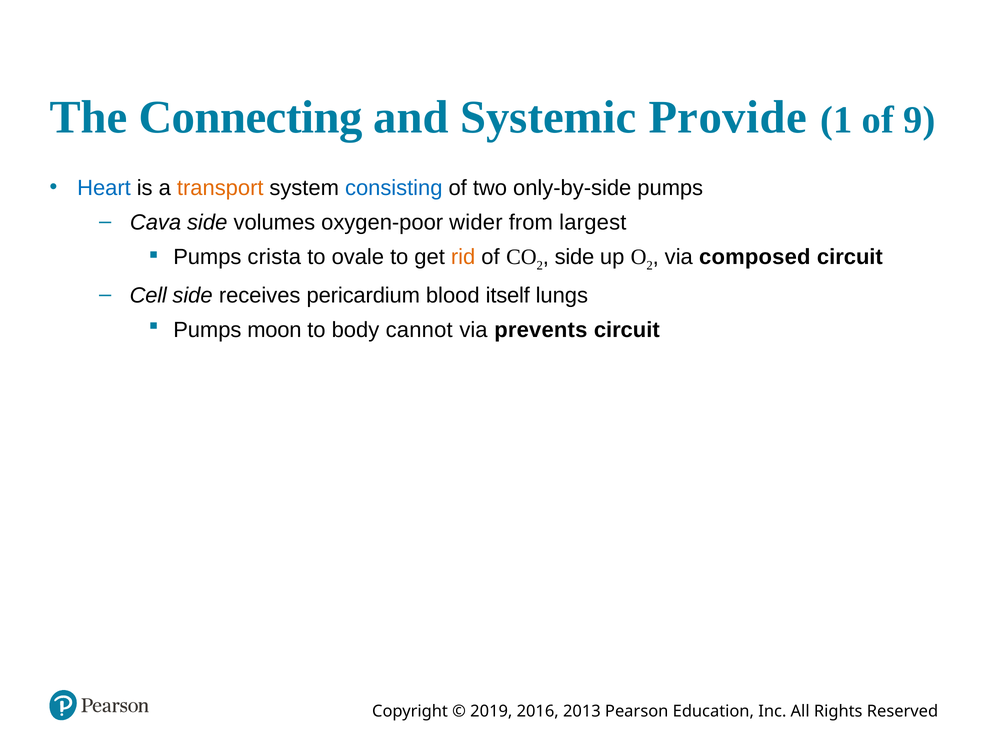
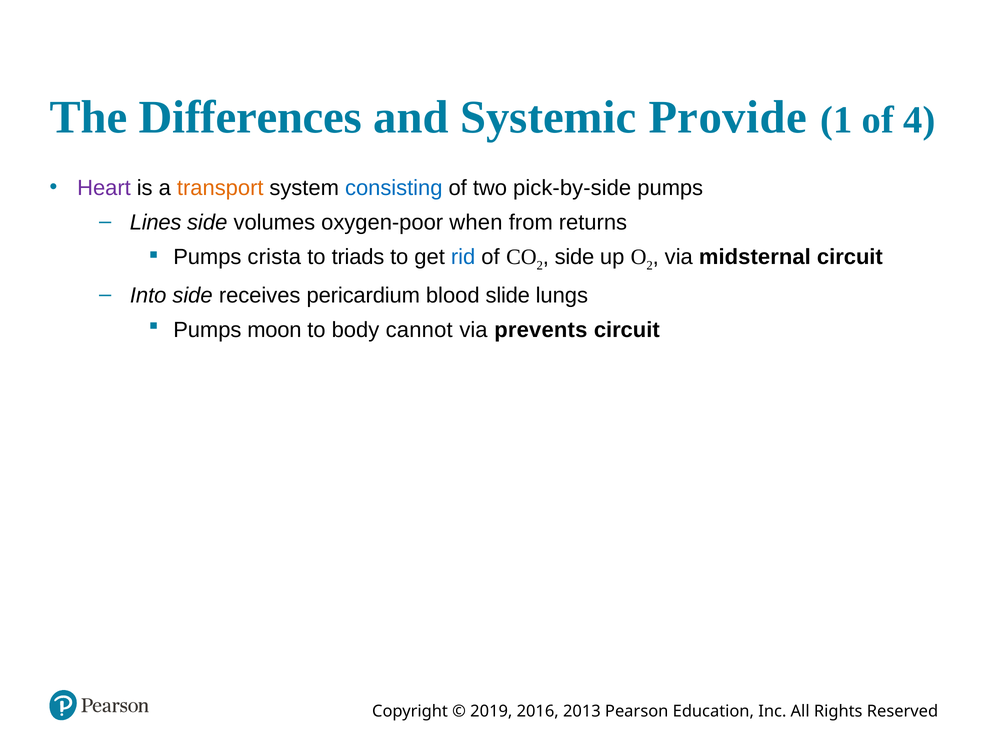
Connecting: Connecting -> Differences (250, 117)
9: 9 -> 4 (920, 120)
Heart colour: blue -> purple (104, 188)
only-by-side: only-by-side -> pick-by-side (572, 188)
Cava: Cava -> Lines (156, 223)
wider: wider -> when (476, 223)
largest: largest -> returns (593, 223)
ovale: ovale -> triads (358, 257)
rid colour: orange -> blue (463, 257)
composed: composed -> midsternal (755, 257)
Cell: Cell -> Into (148, 296)
itself: itself -> slide (508, 296)
